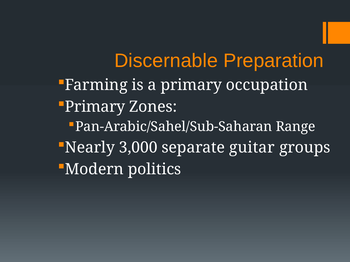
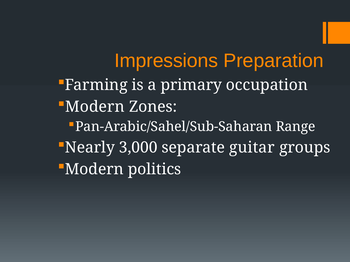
Discernable: Discernable -> Impressions (166, 61)
Primary: Primary -> Modern (95, 107)
